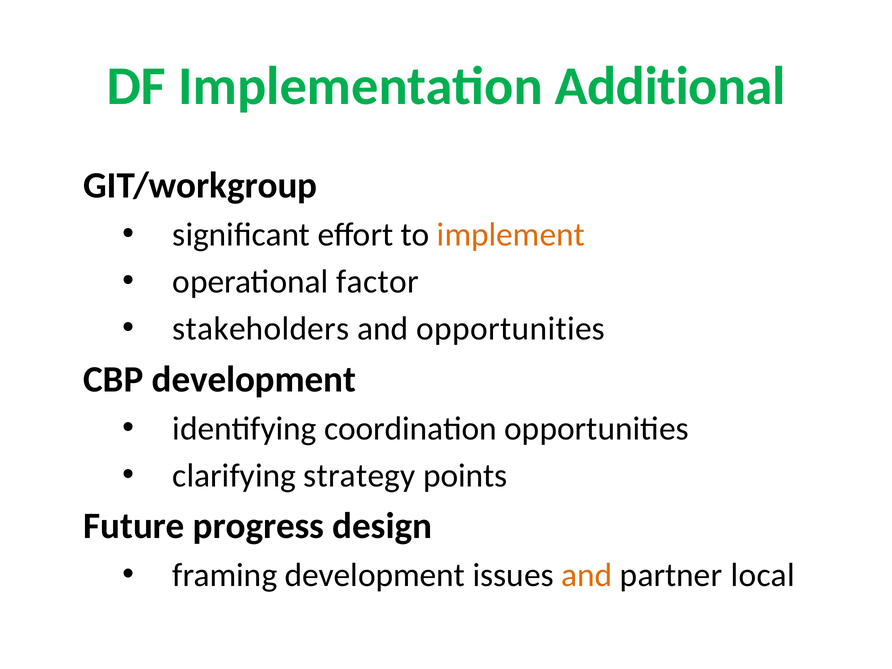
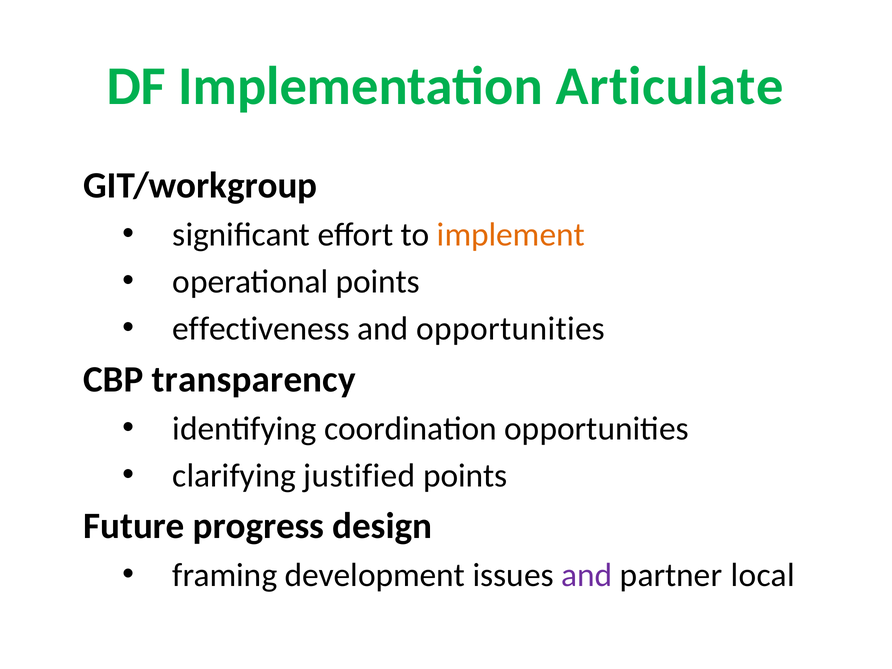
Additional: Additional -> Articulate (670, 86)
operational factor: factor -> points (378, 282)
stakeholders: stakeholders -> effectiveness (261, 329)
CBP development: development -> transparency (254, 379)
strategy: strategy -> justified (359, 476)
and colour: orange -> purple (587, 575)
